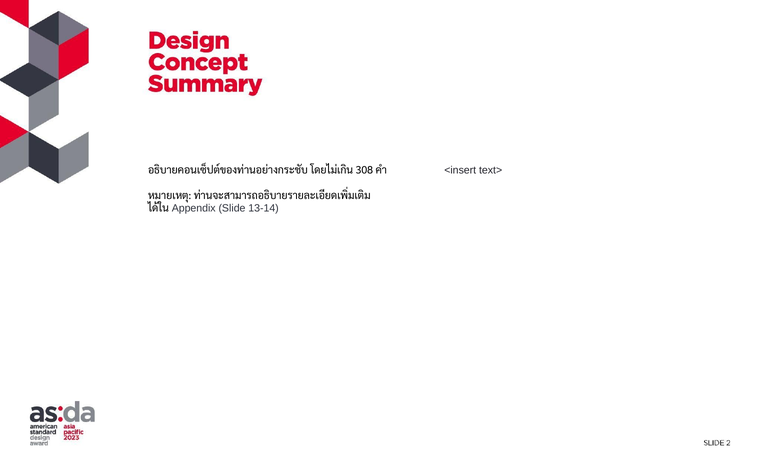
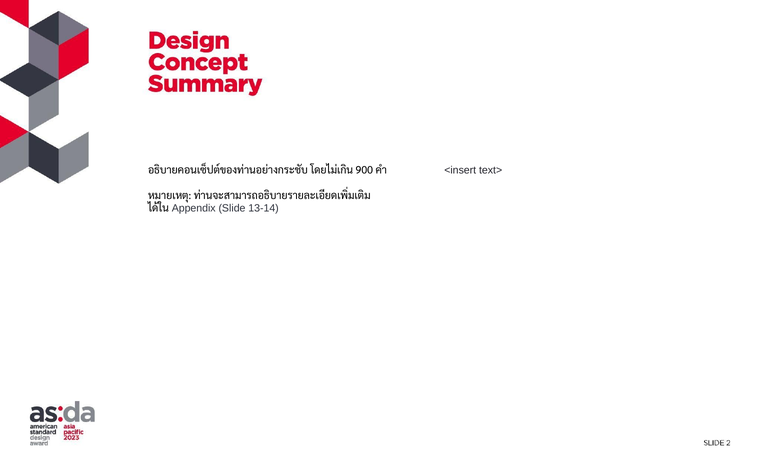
308: 308 -> 900 (364, 170)
